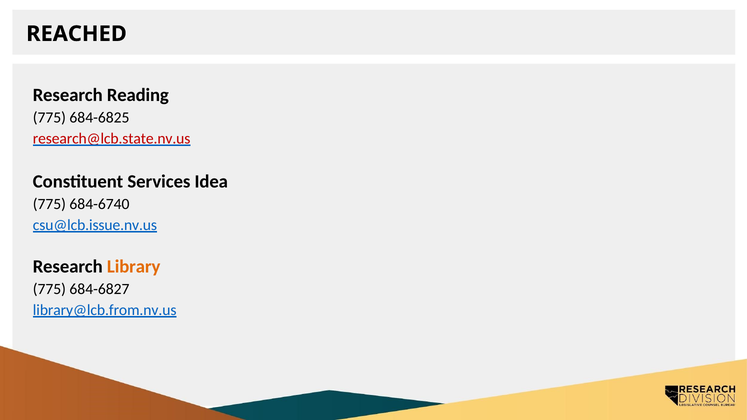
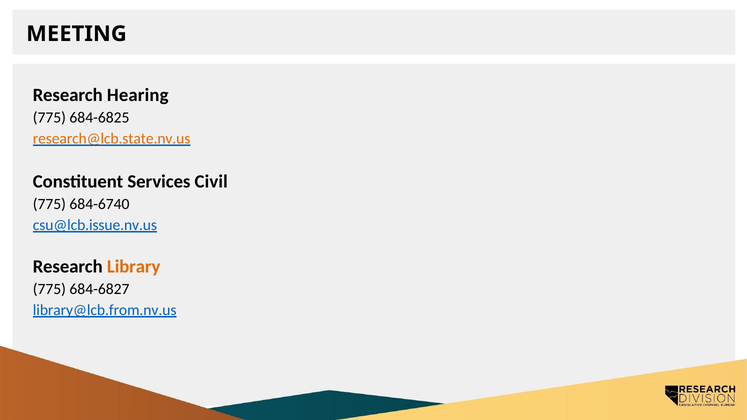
REACHED: REACHED -> MEETING (76, 34)
Reading: Reading -> Hearing (138, 95)
research@lcb.state.nv.us colour: red -> orange (112, 139)
Idea: Idea -> Civil (211, 182)
